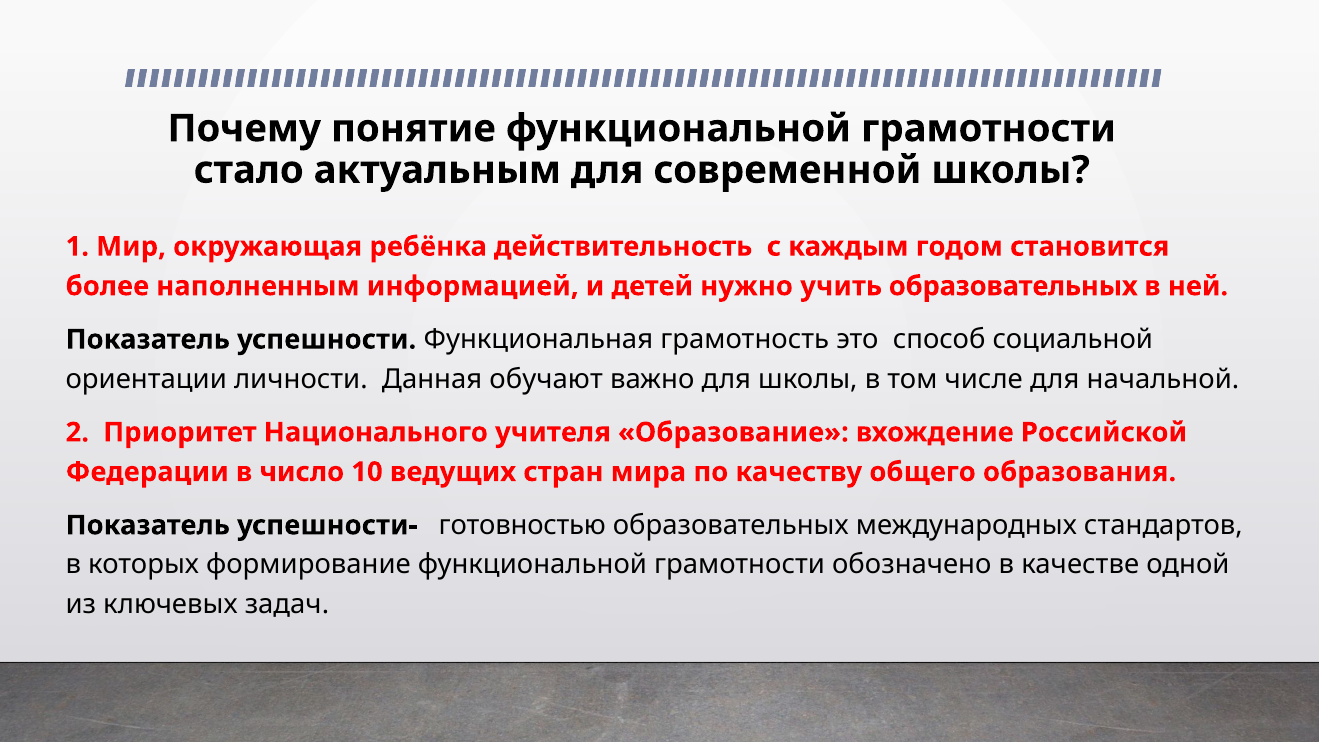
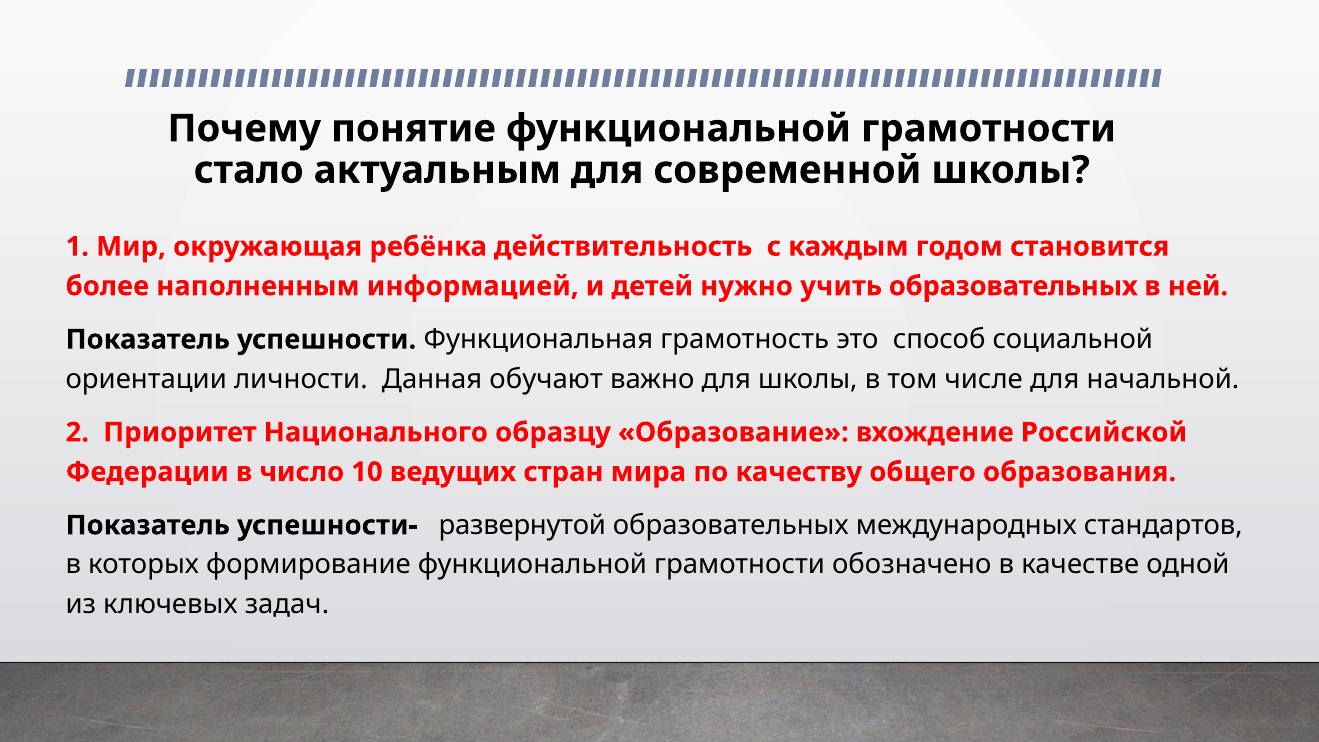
учителя: учителя -> образцу (553, 432)
готовностью: готовностью -> развернутой (522, 525)
